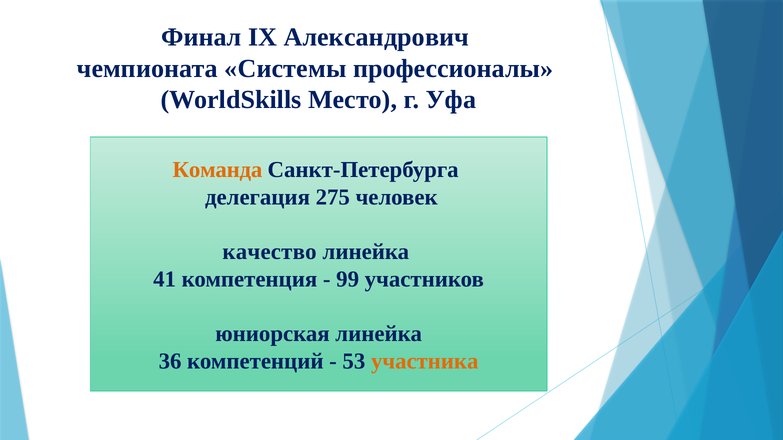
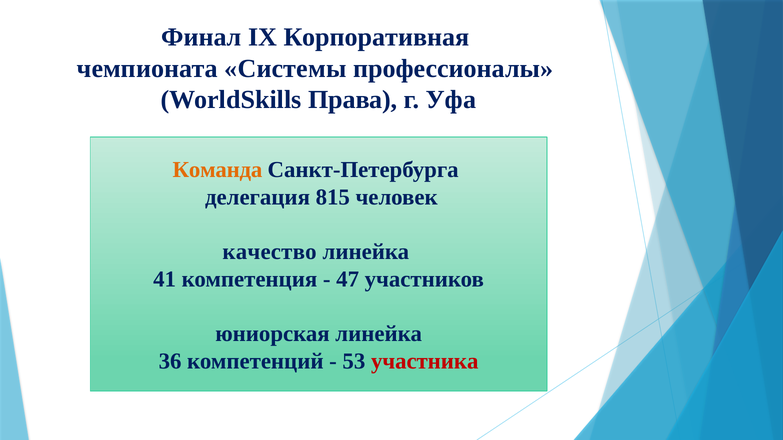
Александрович: Александрович -> Корпоративная (376, 37)
Место: Место -> Права (353, 100)
275: 275 -> 815 (333, 197)
99: 99 -> 47 (348, 279)
участника colour: orange -> red (425, 362)
